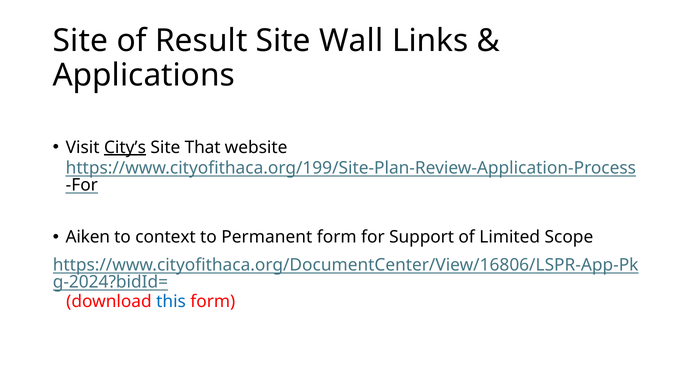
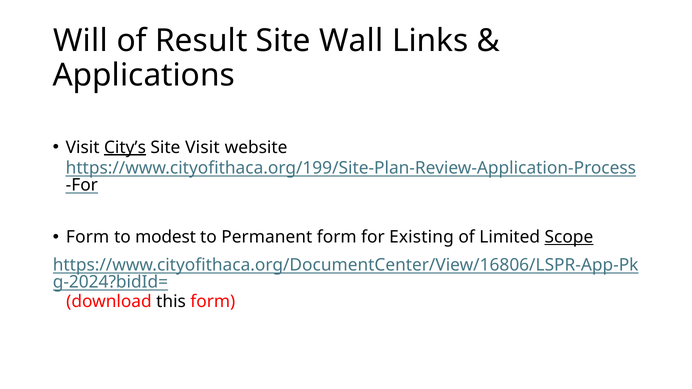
Site: Site -> Will (81, 41)
Site That: That -> Visit (202, 147)
Aiken: Aiken -> Form (88, 237)
context: context -> modest (166, 237)
Support: Support -> Existing (421, 237)
Scope underline: none -> present (569, 237)
this colour: blue -> black (171, 302)
